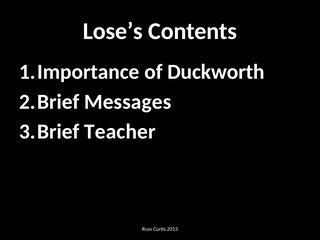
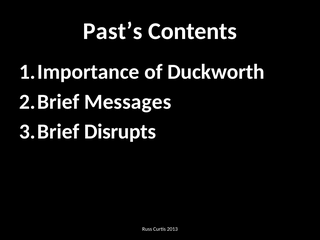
Lose’s: Lose’s -> Past’s (113, 31)
Teacher: Teacher -> Disrupts (120, 132)
